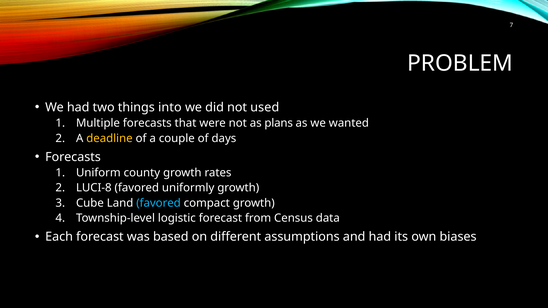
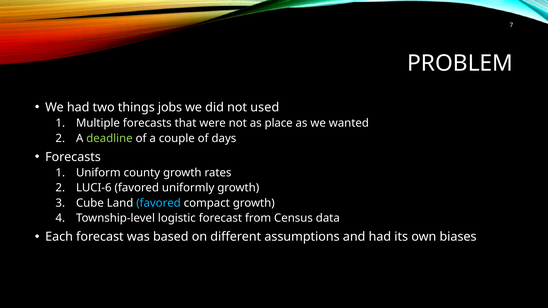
into: into -> jobs (170, 107)
plans: plans -> place (279, 123)
deadline colour: yellow -> light green (109, 138)
LUCI-8: LUCI-8 -> LUCI-6 (94, 188)
